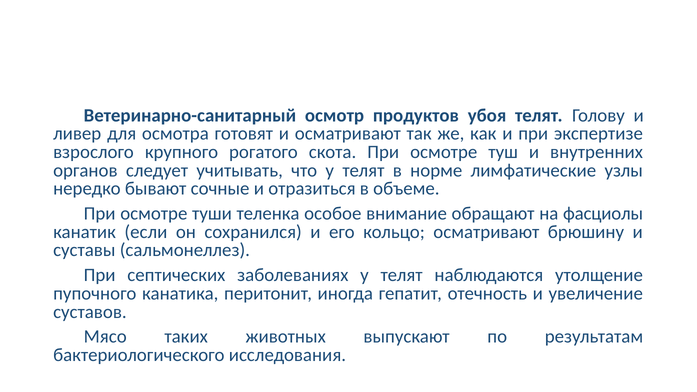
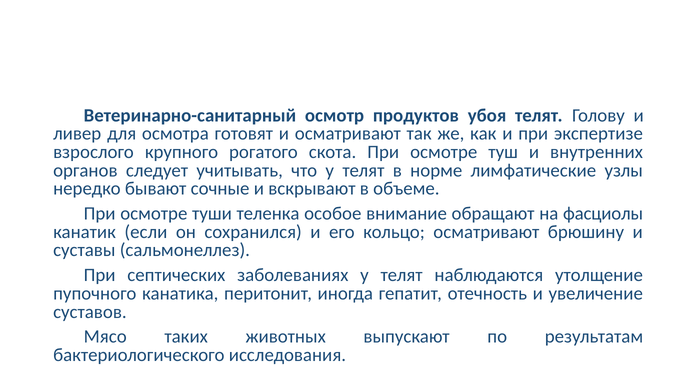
отразиться: отразиться -> вскрывают (312, 189)
